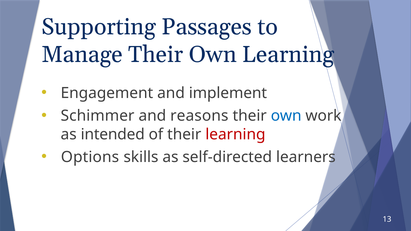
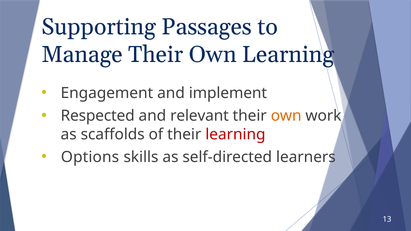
Schimmer: Schimmer -> Respected (98, 116)
reasons: reasons -> relevant (199, 116)
own colour: blue -> orange (286, 116)
intended: intended -> scaffolds (113, 134)
